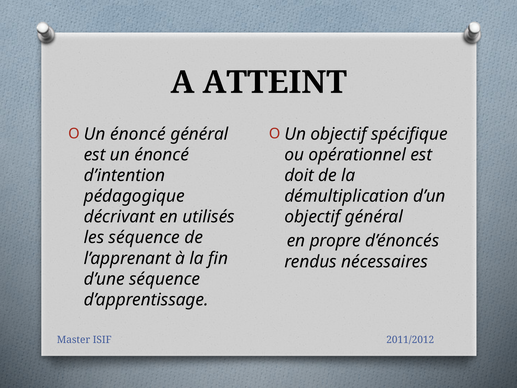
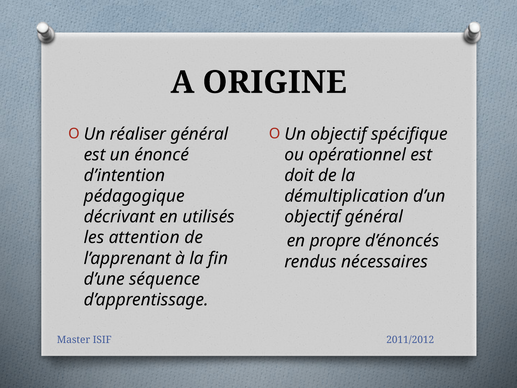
ATTEINT: ATTEINT -> ORIGINE (275, 82)
énoncé: énoncé -> réaliser (138, 134)
les séquence: séquence -> attention (144, 237)
